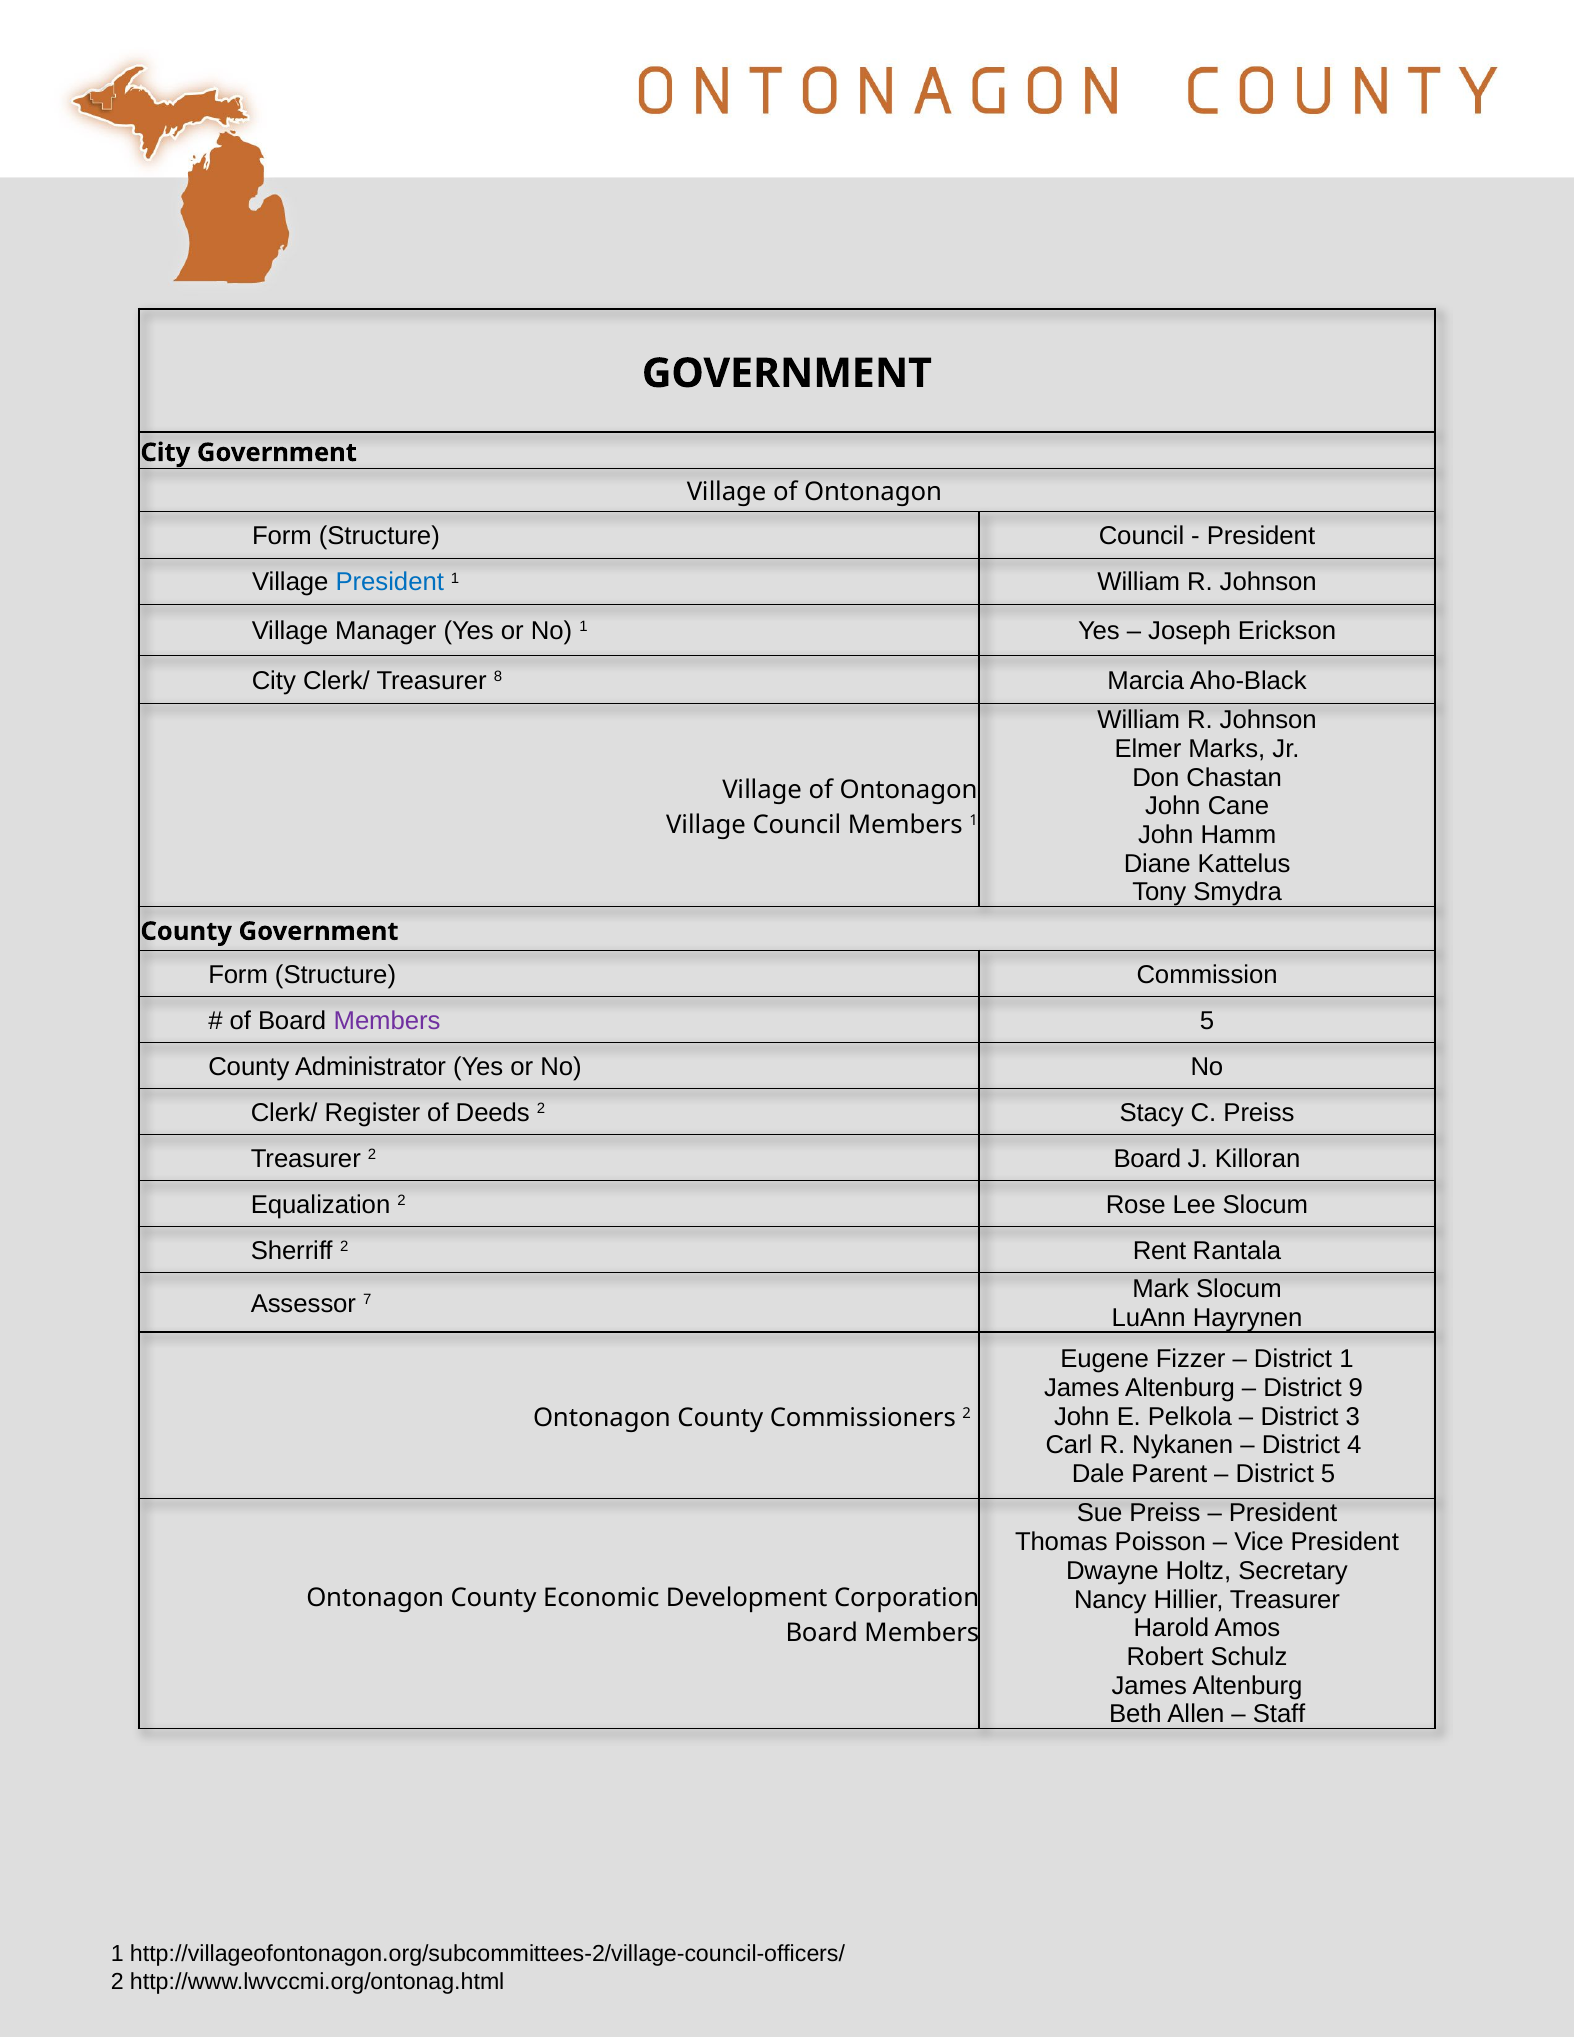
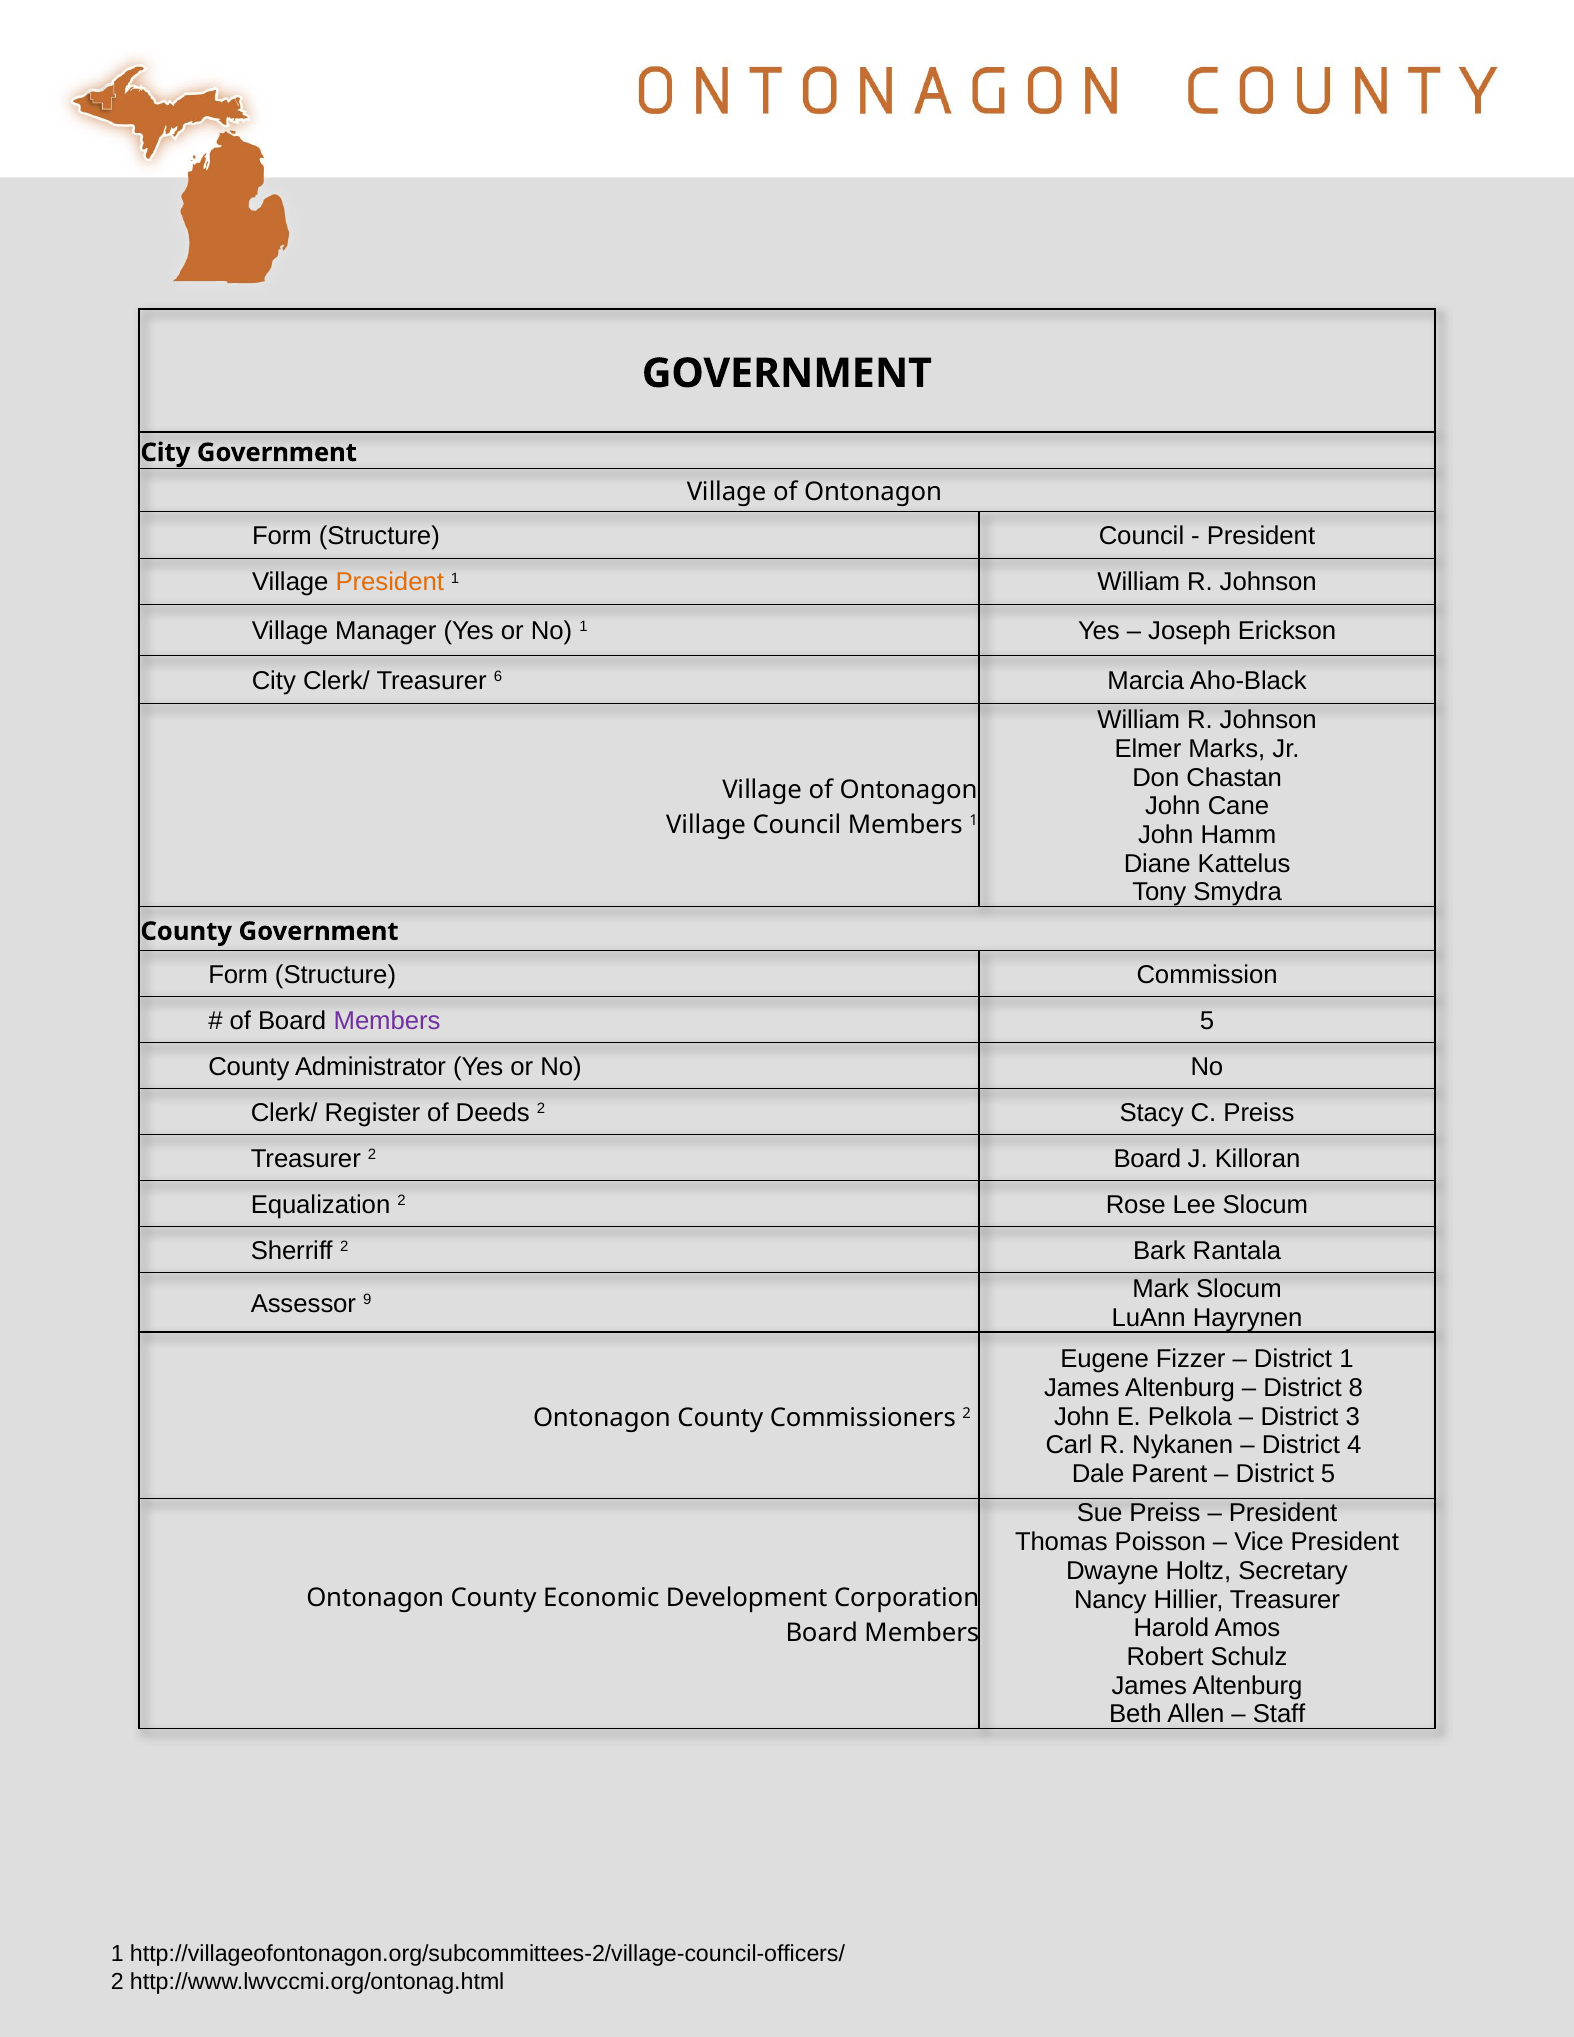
President colour: blue -> orange (390, 582)
8: 8 -> 6 (498, 677)
Rent: Rent -> Bark (1159, 1251)
7: 7 -> 9 (367, 1299)
9: 9 -> 8 (1356, 1388)
